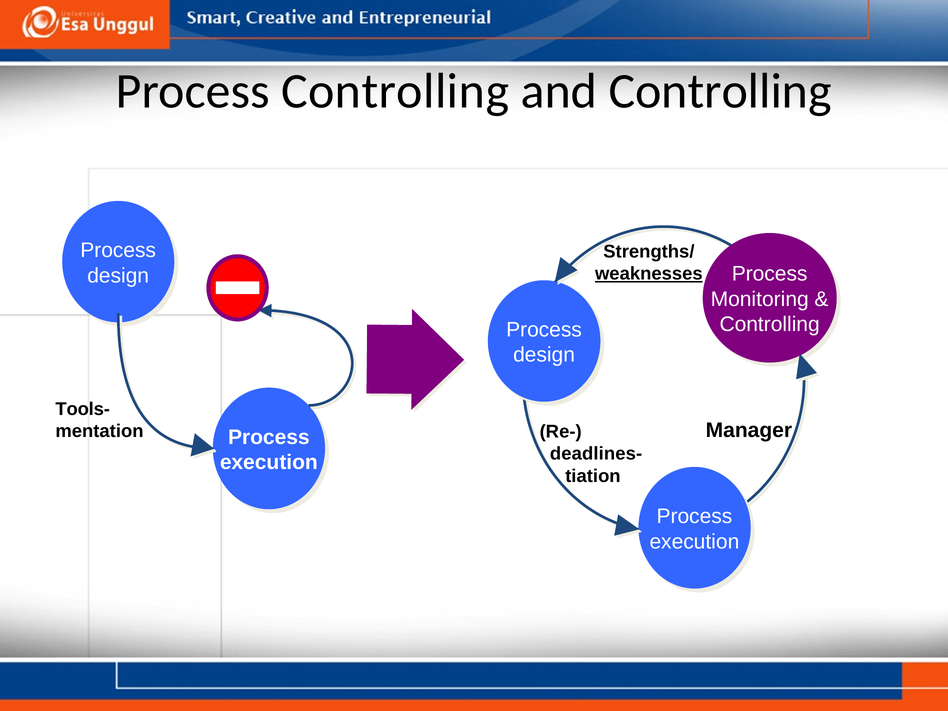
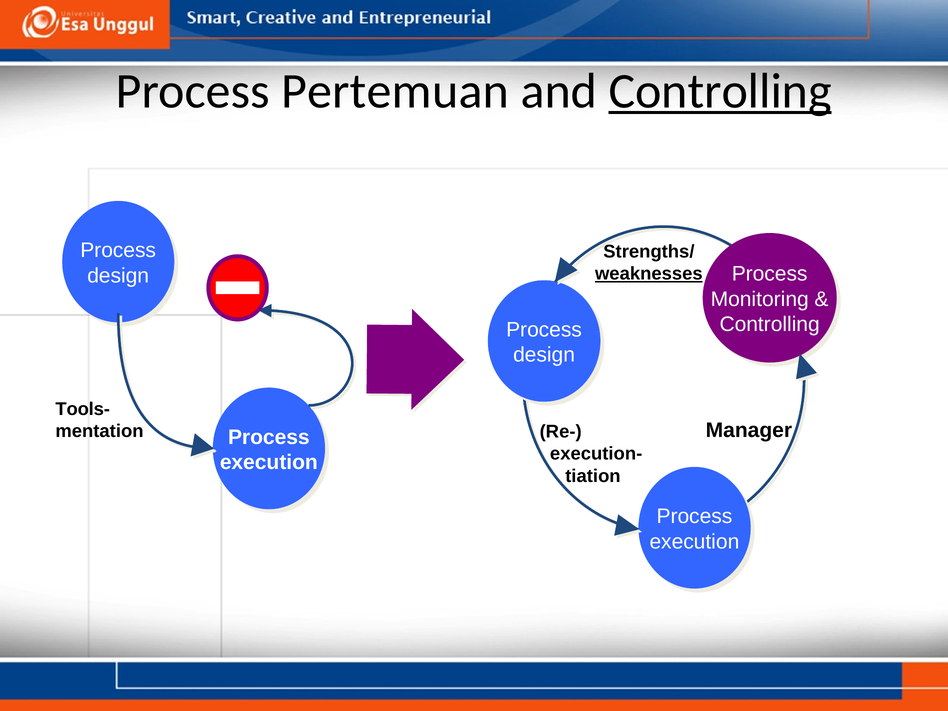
Process Controlling: Controlling -> Pertemuan (395, 91)
Controlling underline: none -> present (720, 91)
deadlines-: deadlines- -> execution- (596, 454)
